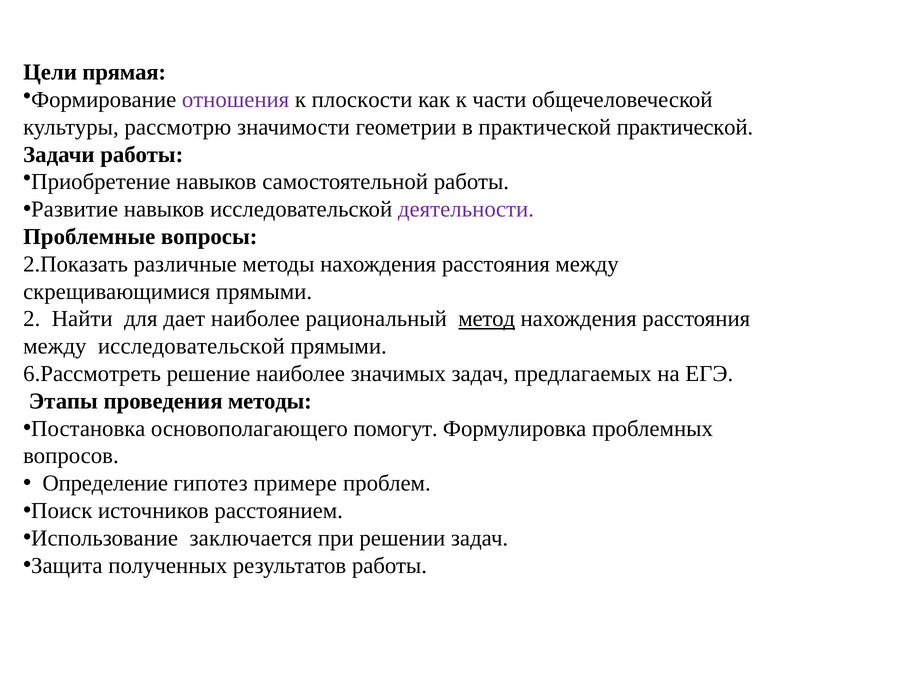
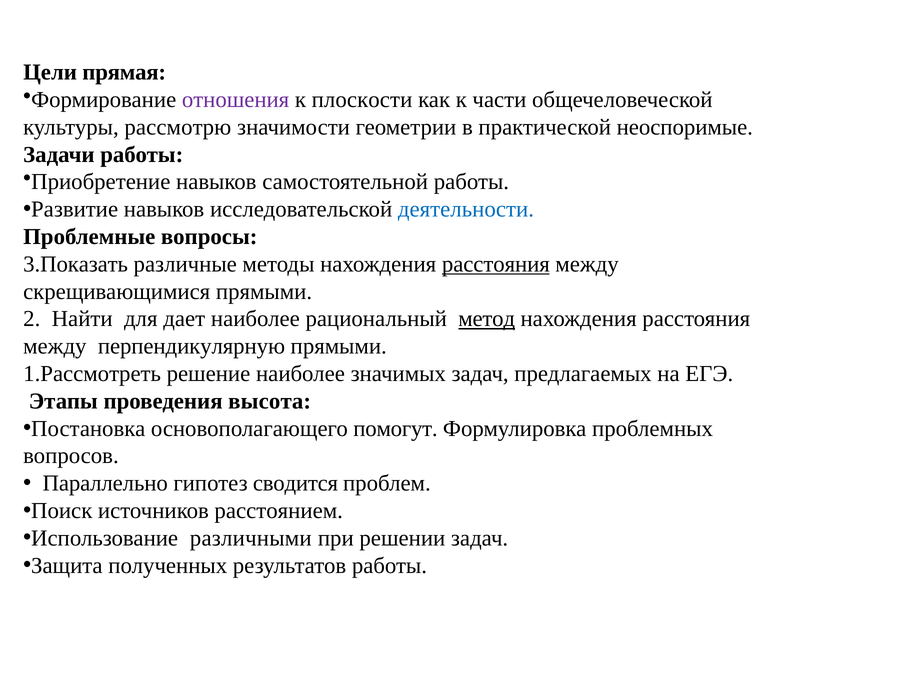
практической практической: практической -> неоспоримые (685, 127)
деятельности colour: purple -> blue (466, 209)
2.Показать: 2.Показать -> 3.Показать (76, 264)
расстояния underline: none -> present (496, 264)
между исследовательской: исследовательской -> перпендикулярную (191, 346)
6.Рассмотреть: 6.Рассмотреть -> 1.Рассмотреть (92, 374)
проведения методы: методы -> высота (270, 401)
Определение: Определение -> Параллельно (105, 483)
примере: примере -> сводится (295, 483)
заключается: заключается -> различными (251, 538)
